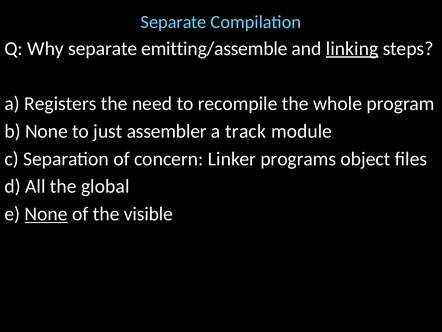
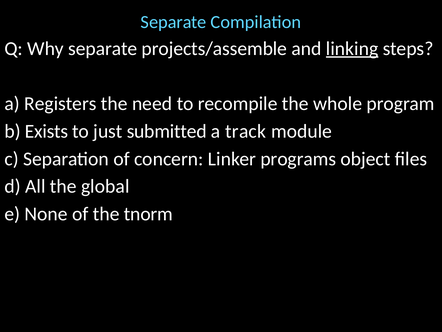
emitting/assemble: emitting/assemble -> projects/assemble (214, 49)
b None: None -> Exists (46, 131)
assembler: assembler -> submitted (167, 131)
None underline: present -> none (46, 214)
visible: visible -> tnorm (148, 214)
